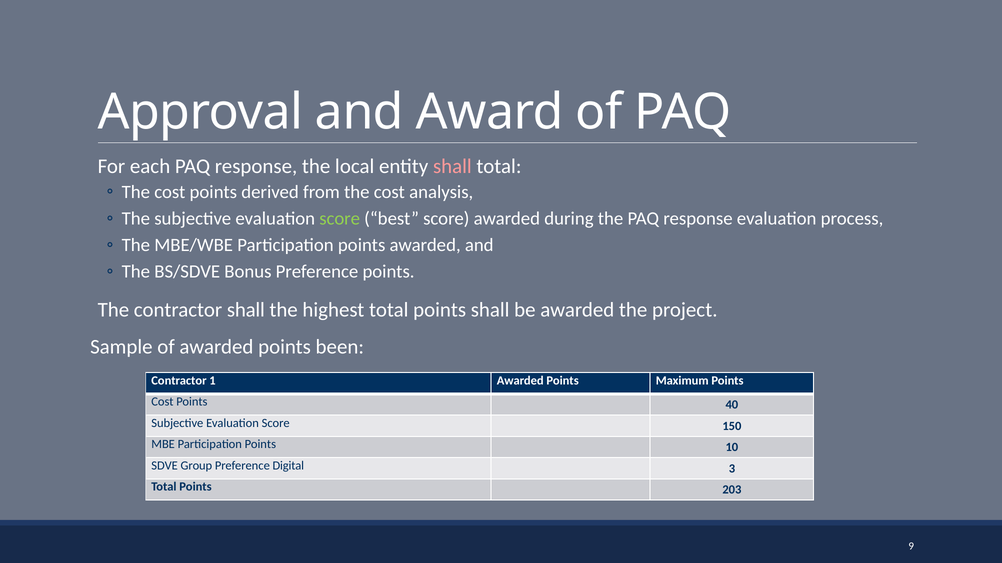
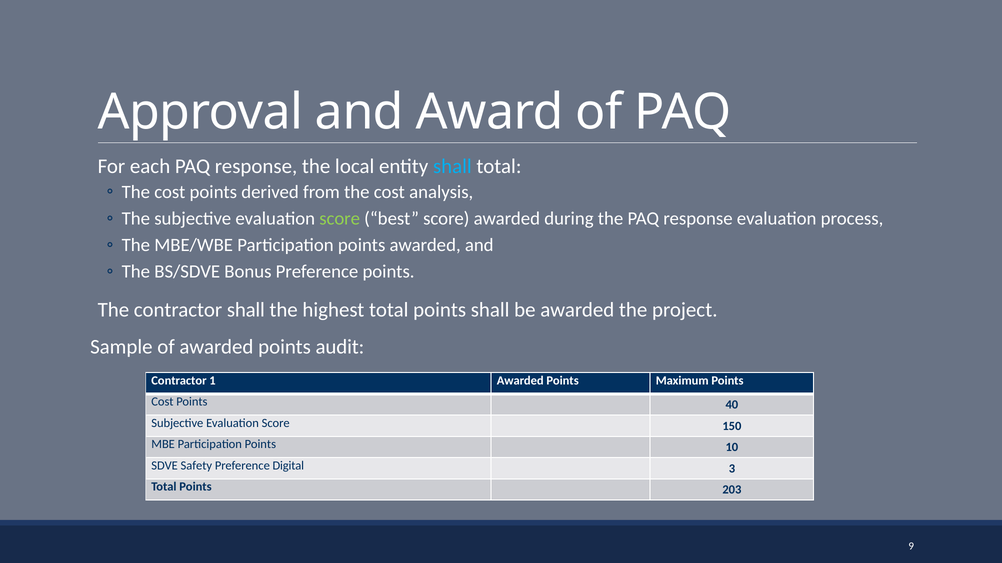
shall colour: pink -> light blue (452, 167)
been: been -> audit (340, 347)
Group: Group -> Safety (196, 466)
